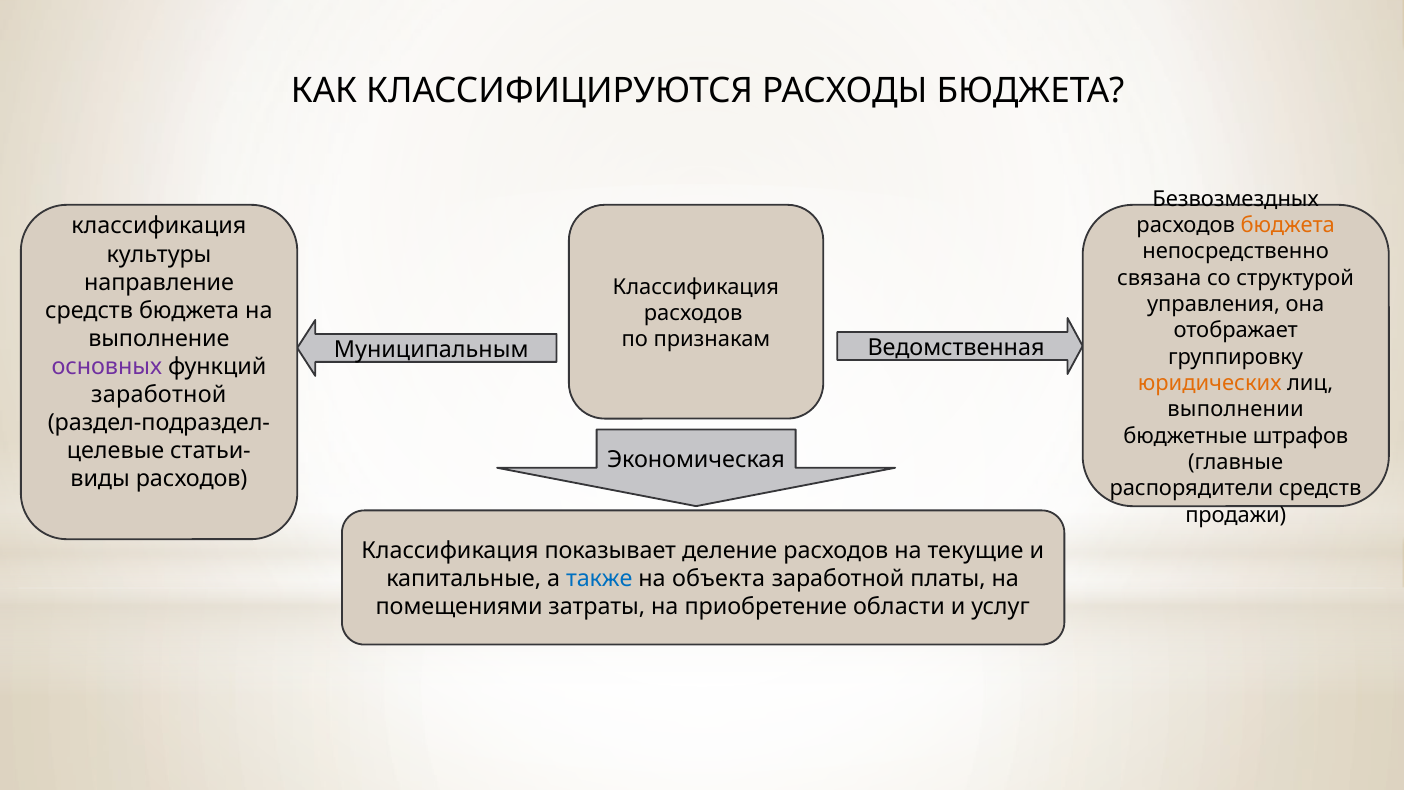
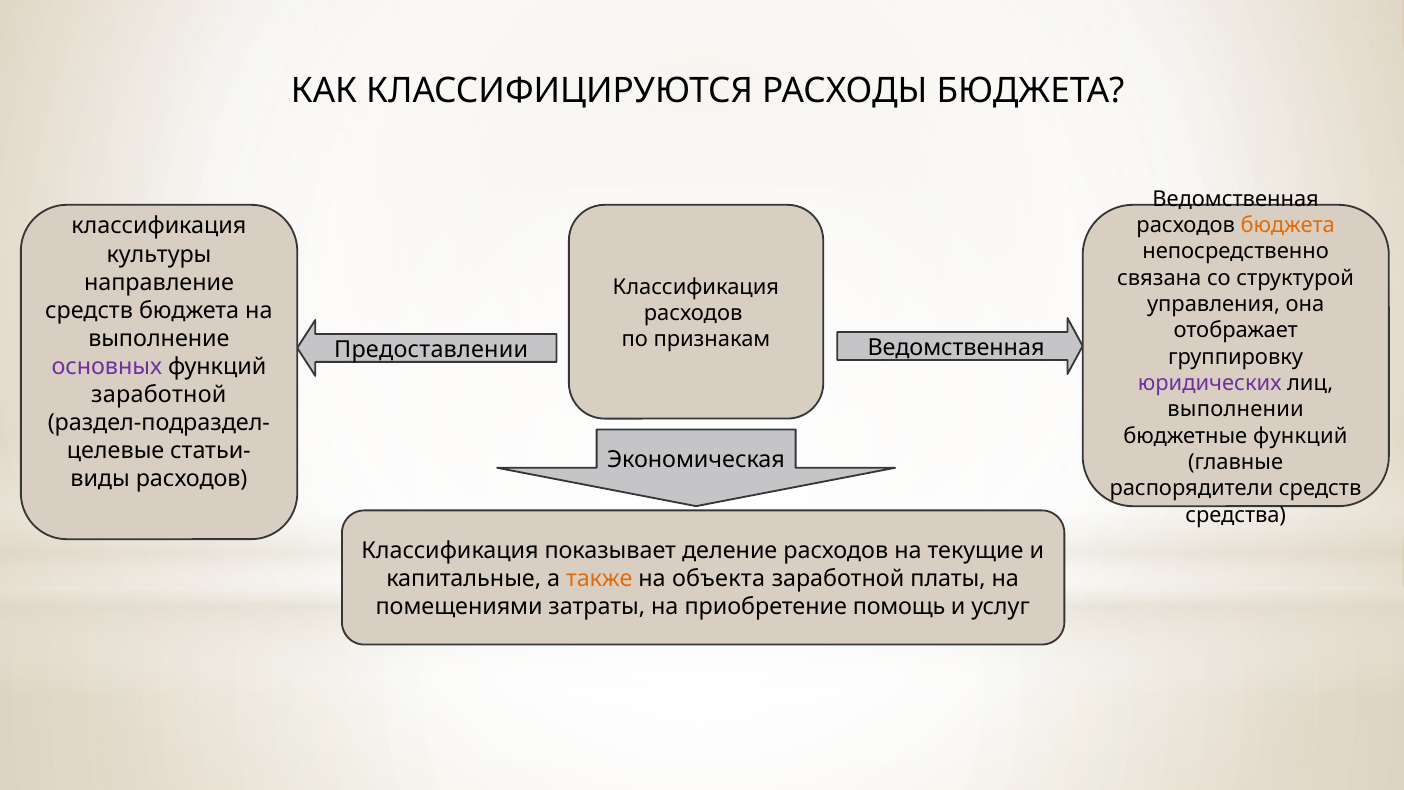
Безвозмездных: Безвозмездных -> Ведомственная (1236, 199)
Муниципальным: Муниципальным -> Предоставлении (431, 349)
юридических colour: orange -> purple (1210, 383)
бюджетные штрафов: штрафов -> функций (1300, 436)
продажи: продажи -> средства (1236, 515)
также colour: blue -> orange (599, 579)
области: области -> помощь (899, 607)
